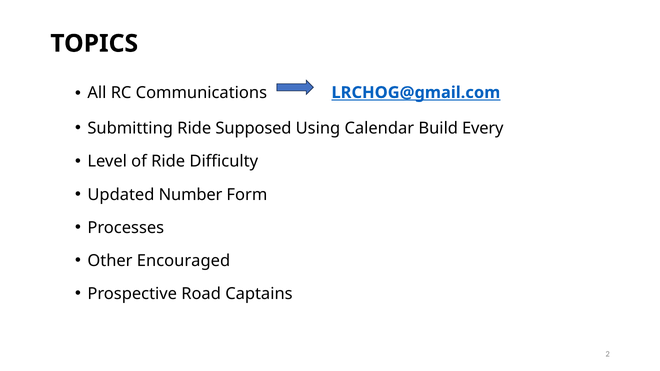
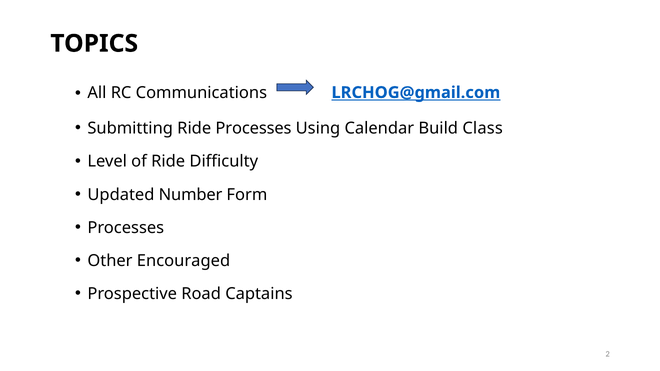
Ride Supposed: Supposed -> Processes (254, 128)
Every: Every -> Class (483, 128)
